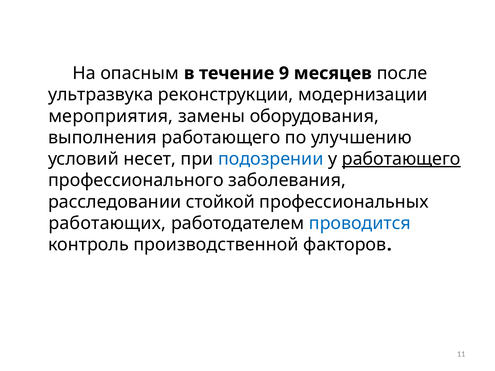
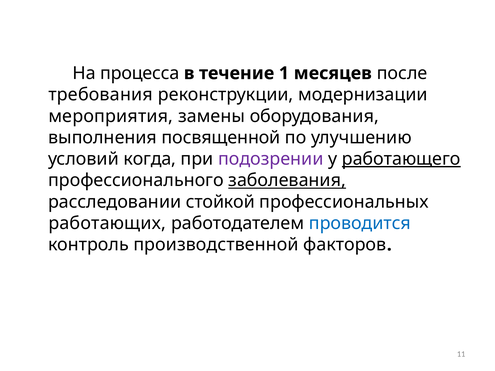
опасным: опасным -> процесса (140, 73)
9: 9 -> 1 (284, 73)
ультразвука: ультразвука -> требования (101, 95)
выполнения работающего: работающего -> посвященной (221, 138)
несет: несет -> когда (150, 159)
подозрении colour: blue -> purple (271, 159)
заболевания underline: none -> present (287, 181)
